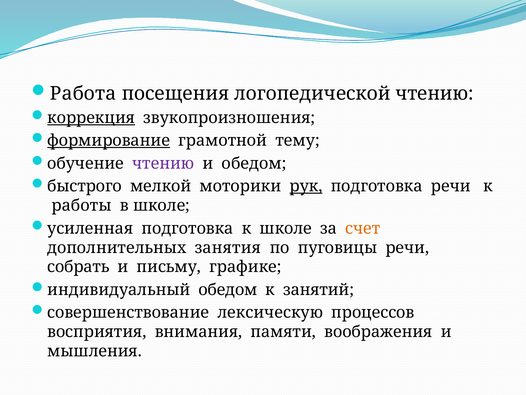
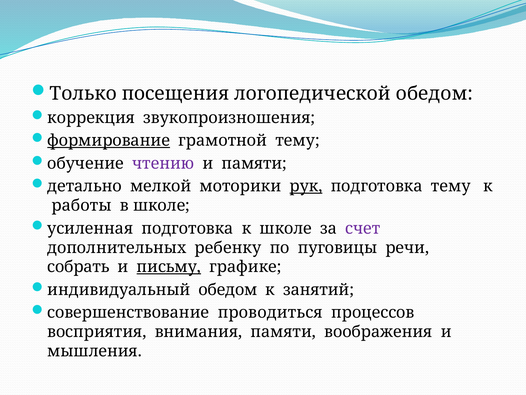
Работа: Работа -> Только (83, 93)
логопедической чтению: чтению -> обедом (434, 93)
коррекция underline: present -> none (91, 118)
и обедом: обедом -> памяти (254, 163)
быстрого: быстрого -> детально (85, 186)
подготовка речи: речи -> тему (451, 186)
счет colour: orange -> purple (363, 228)
занятия: занятия -> ребенку (228, 247)
письму underline: none -> present (169, 267)
лексическую: лексическую -> проводиться (270, 312)
